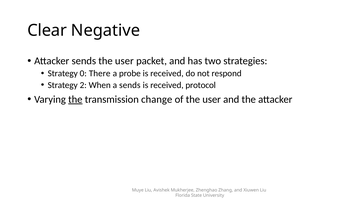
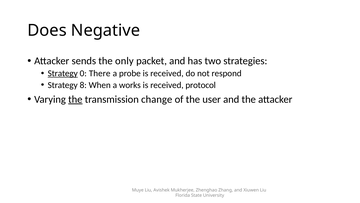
Clear: Clear -> Does (47, 30)
sends the user: user -> only (124, 61)
Strategy underline: none -> present (63, 73)
2: 2 -> 8 (83, 85)
a sends: sends -> works (130, 85)
